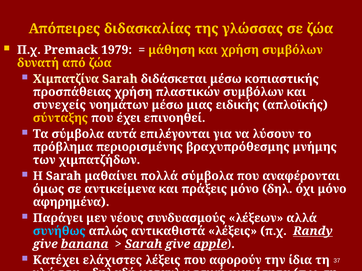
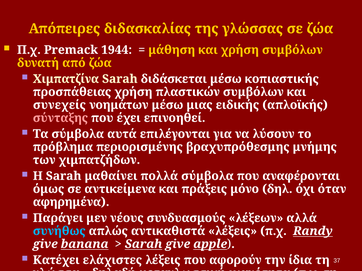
1979: 1979 -> 1944 (117, 50)
σύνταξης colour: yellow -> pink (60, 118)
όχι μόνο: μόνο -> όταν (332, 189)
